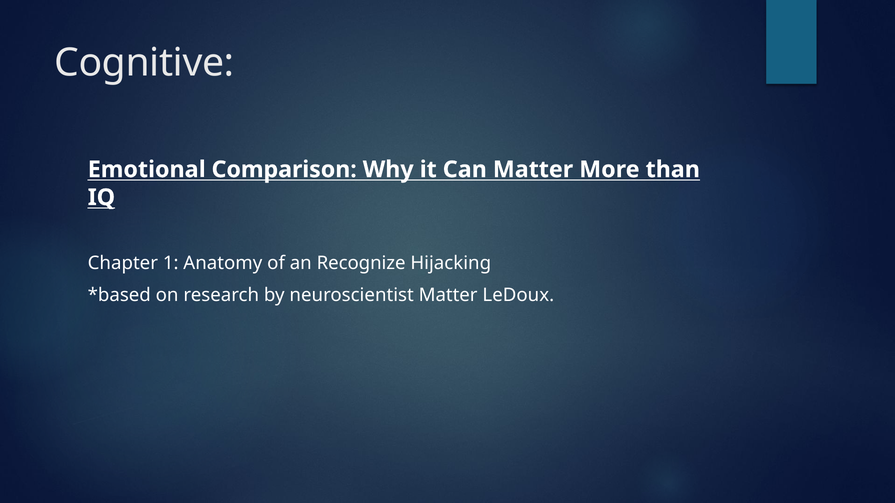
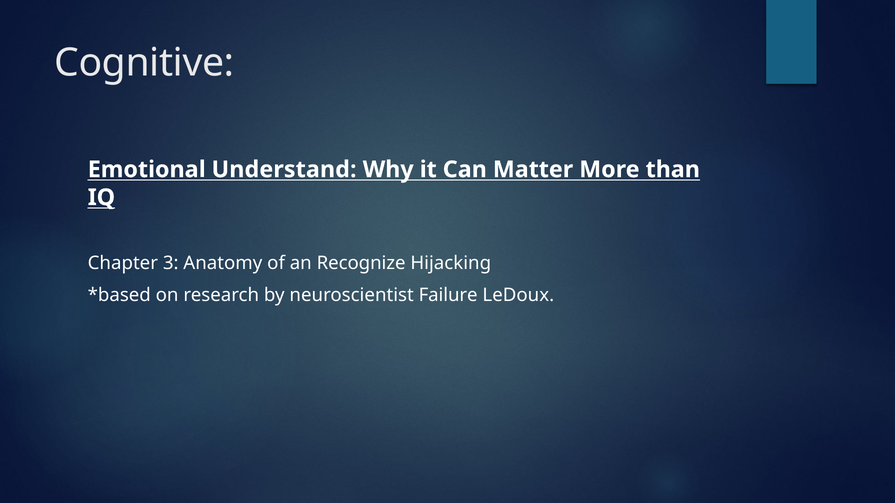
Comparison: Comparison -> Understand (284, 170)
1: 1 -> 3 (171, 264)
neuroscientist Matter: Matter -> Failure (448, 295)
